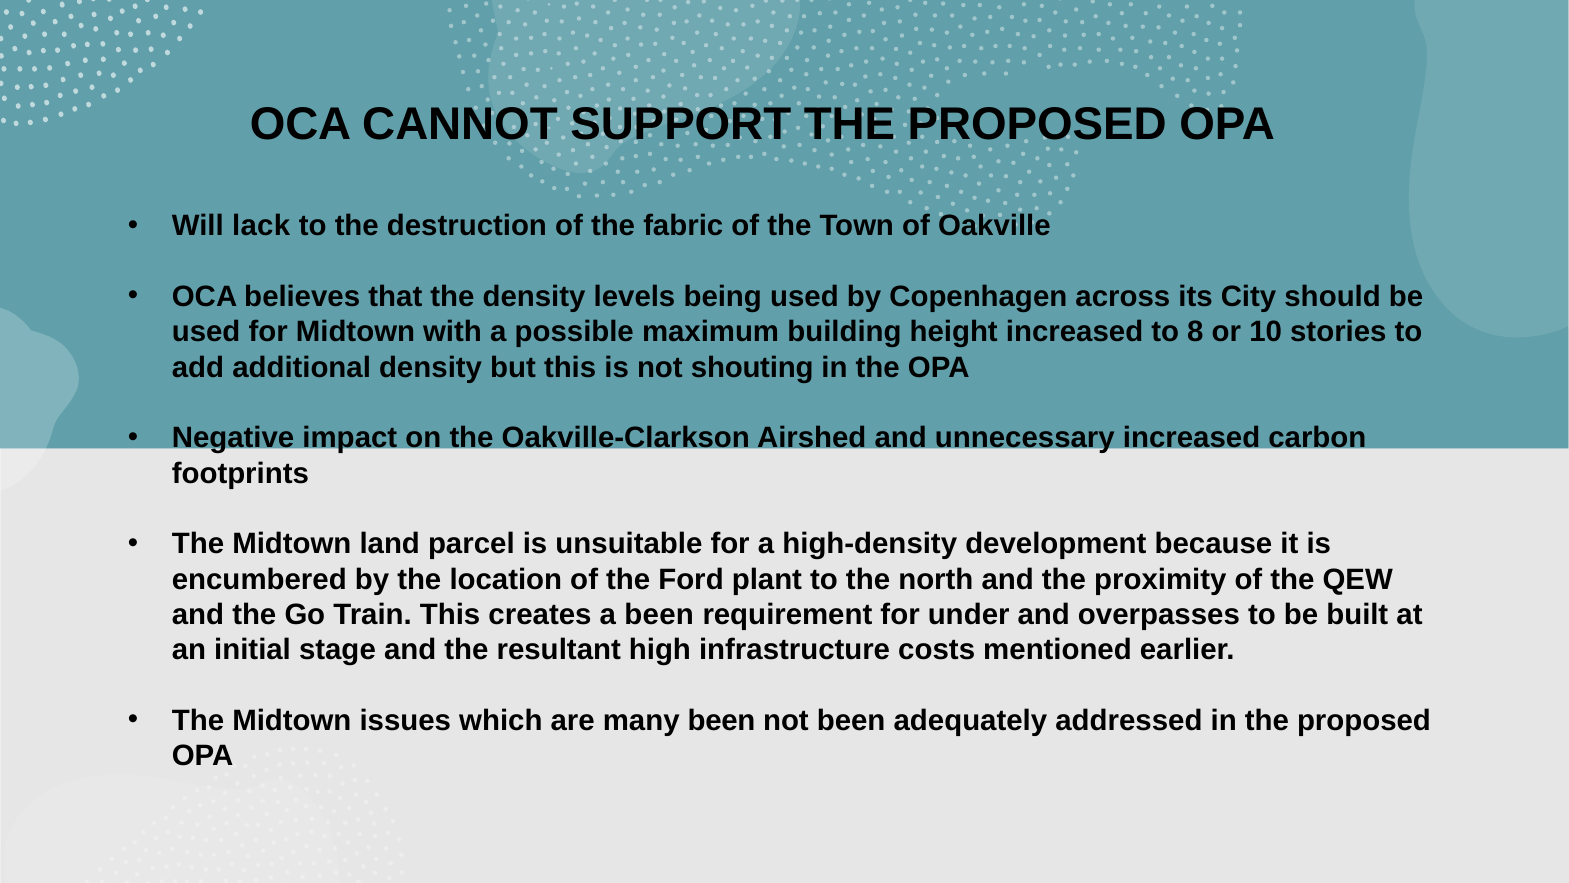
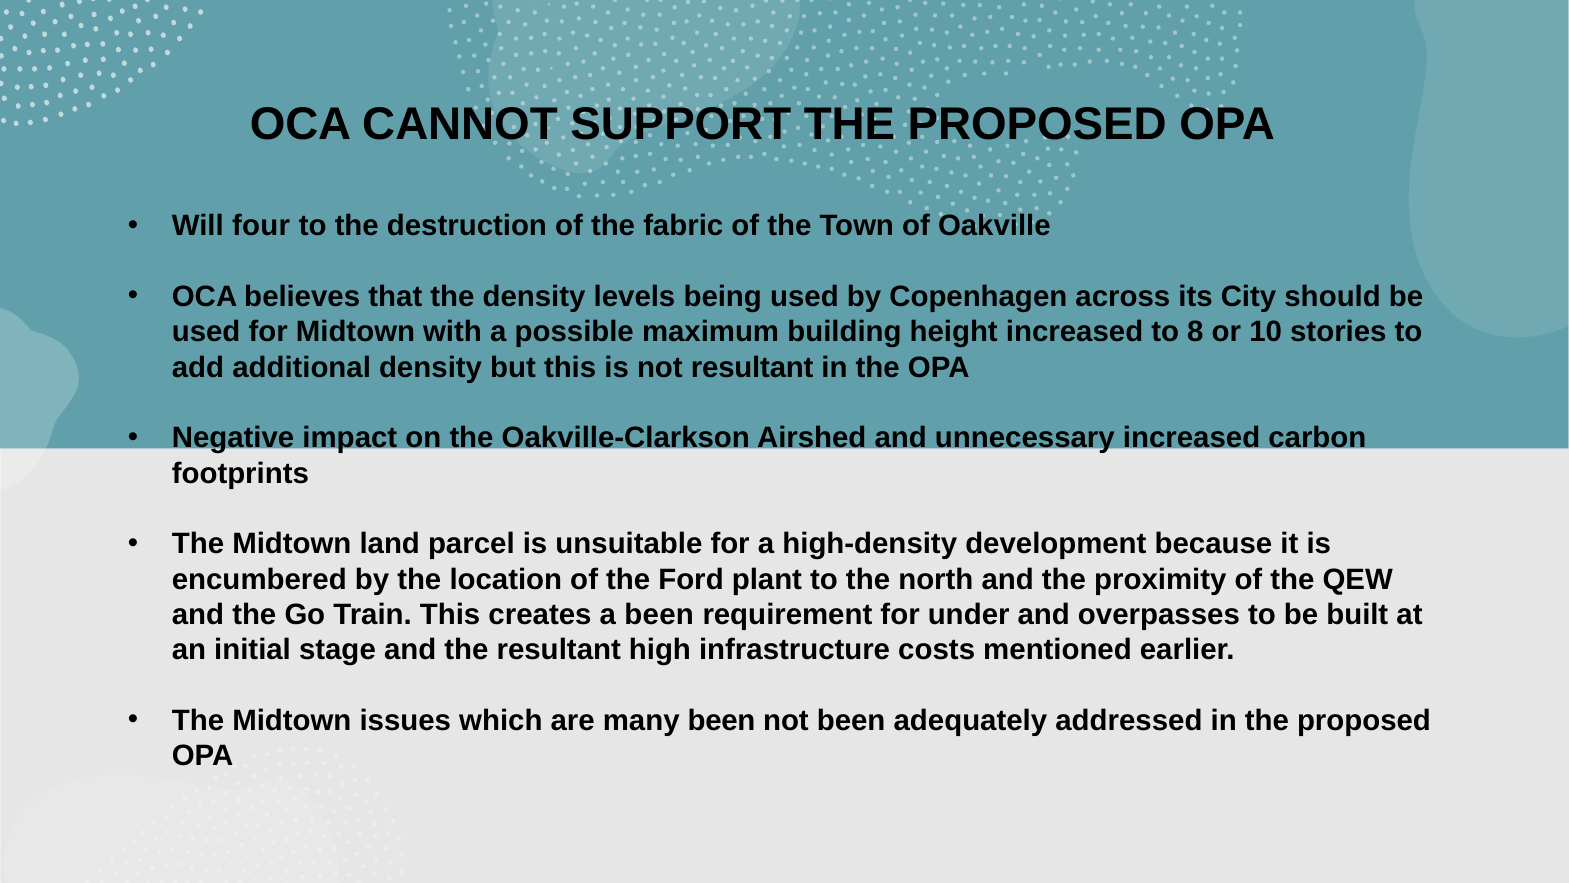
lack: lack -> four (261, 226)
not shouting: shouting -> resultant (752, 367)
